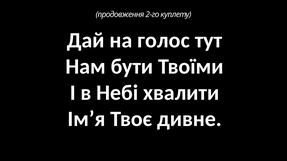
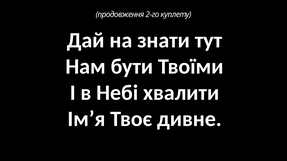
голос: голос -> знати (164, 40)
